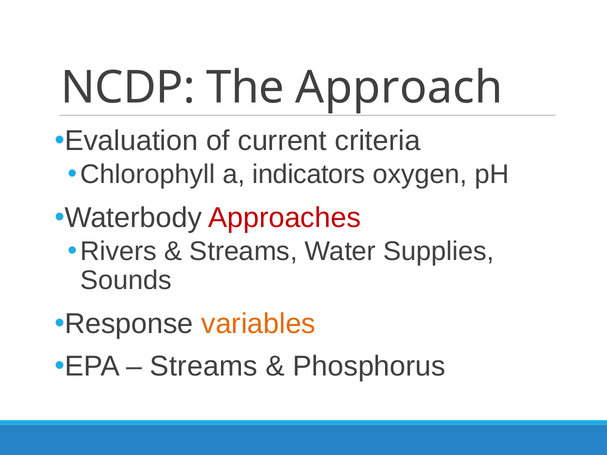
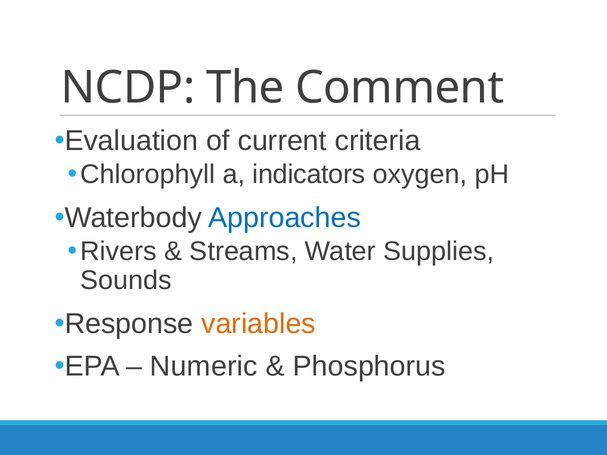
Approach: Approach -> Comment (400, 88)
Approaches colour: red -> blue (285, 218)
Streams: Streams -> Numeric (204, 367)
